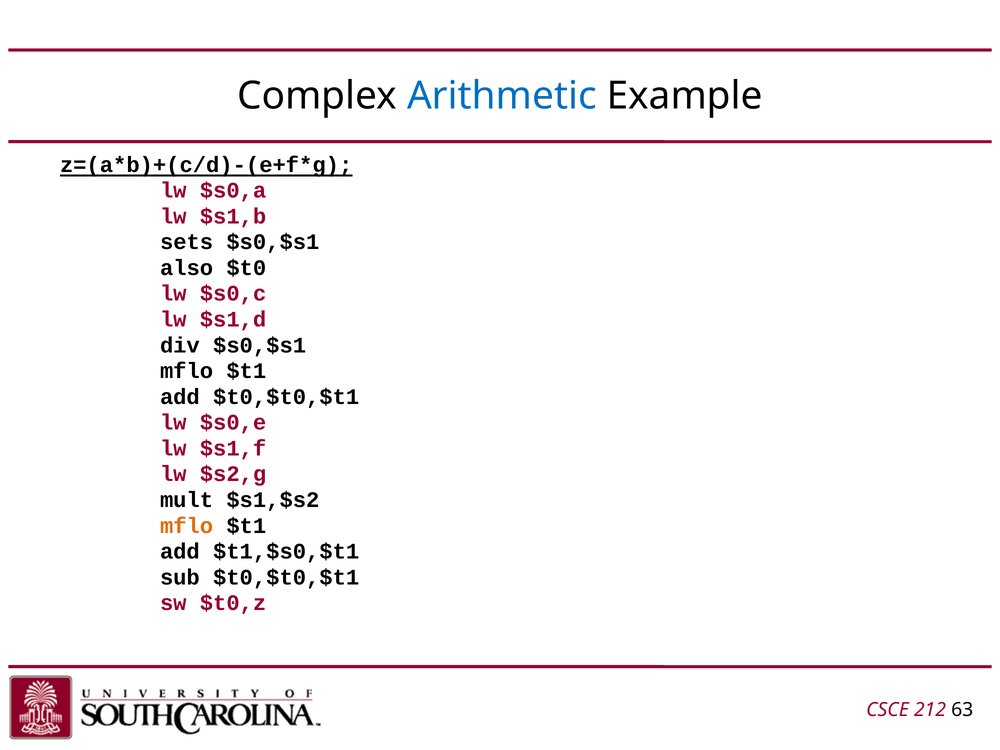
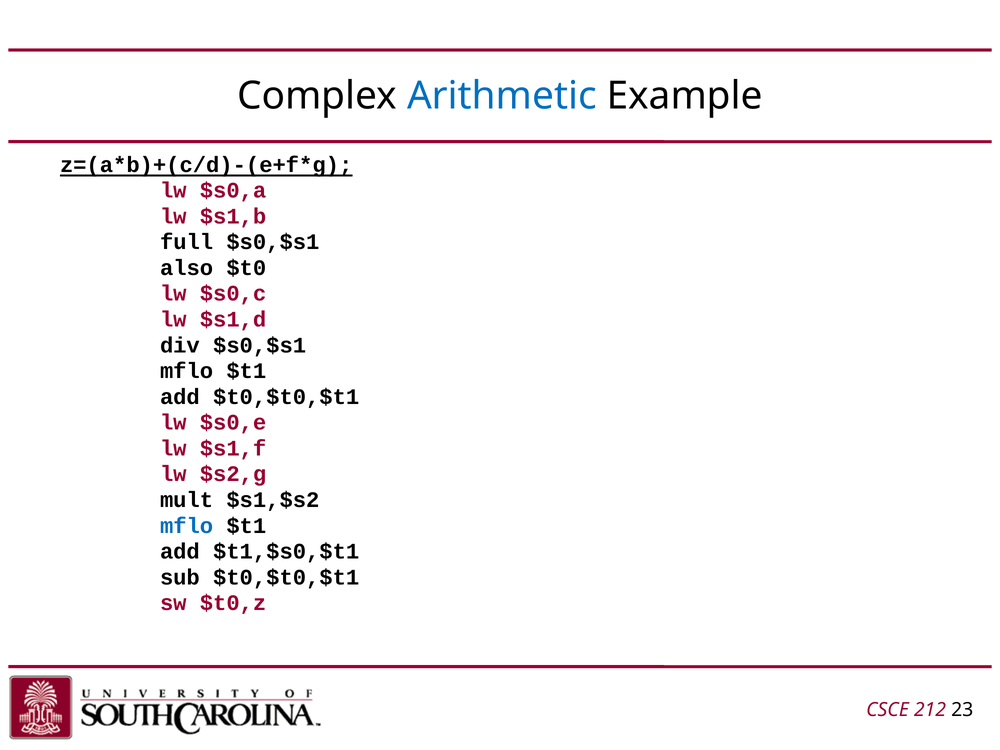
sets: sets -> full (187, 242)
mflo colour: orange -> blue (187, 526)
63: 63 -> 23 (962, 710)
